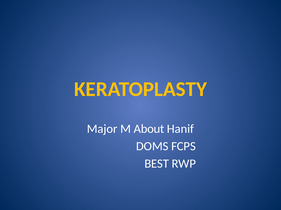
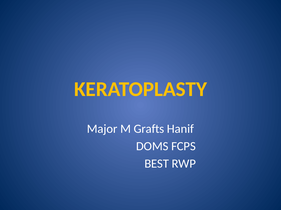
About: About -> Grafts (149, 129)
